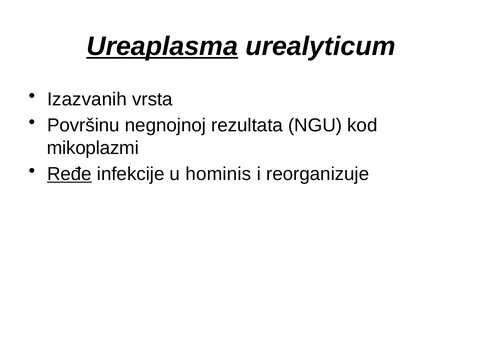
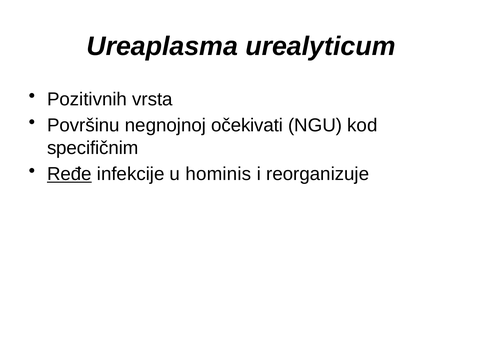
Ureaplasma underline: present -> none (162, 46)
Izazvanih: Izazvanih -> Pozitivnih (87, 99)
rezultata: rezultata -> očekivati (247, 126)
mikoplazmi: mikoplazmi -> specifičnim (93, 148)
